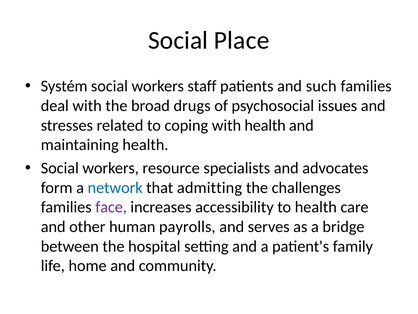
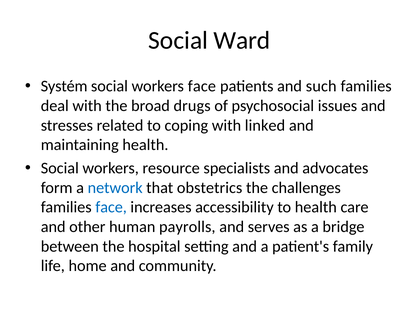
Place: Place -> Ward (242, 40)
workers staff: staff -> face (202, 86)
with health: health -> linked (265, 125)
admitting: admitting -> obstetrics (210, 187)
face colour: purple -> blue (111, 207)
